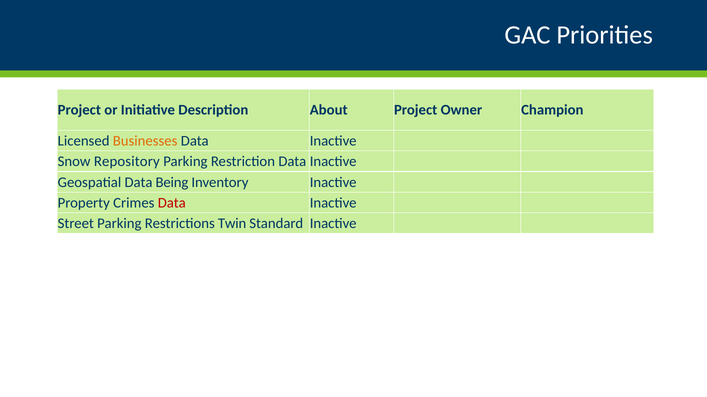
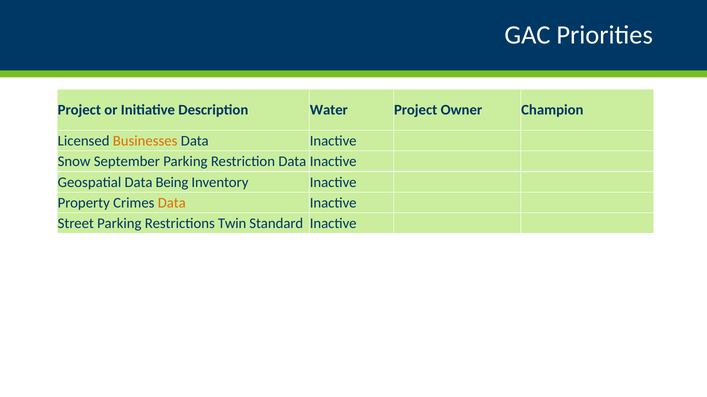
About: About -> Water (329, 110)
Repository: Repository -> September (127, 162)
Data colour: red -> orange (172, 203)
